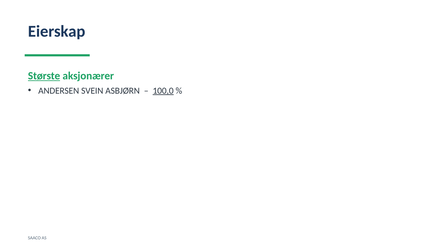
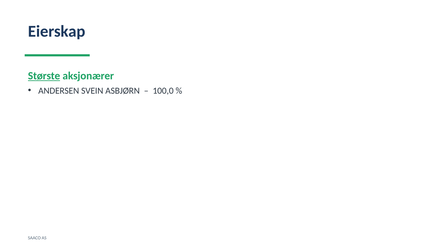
100,0 underline: present -> none (163, 90)
